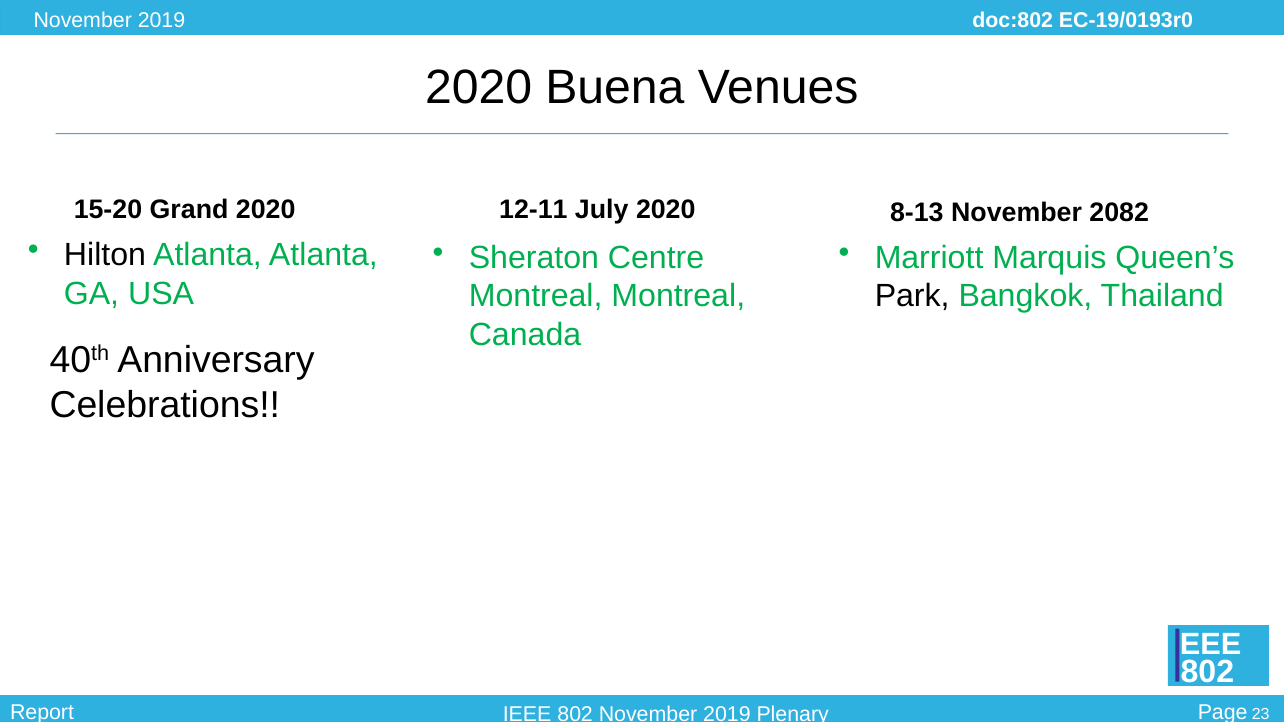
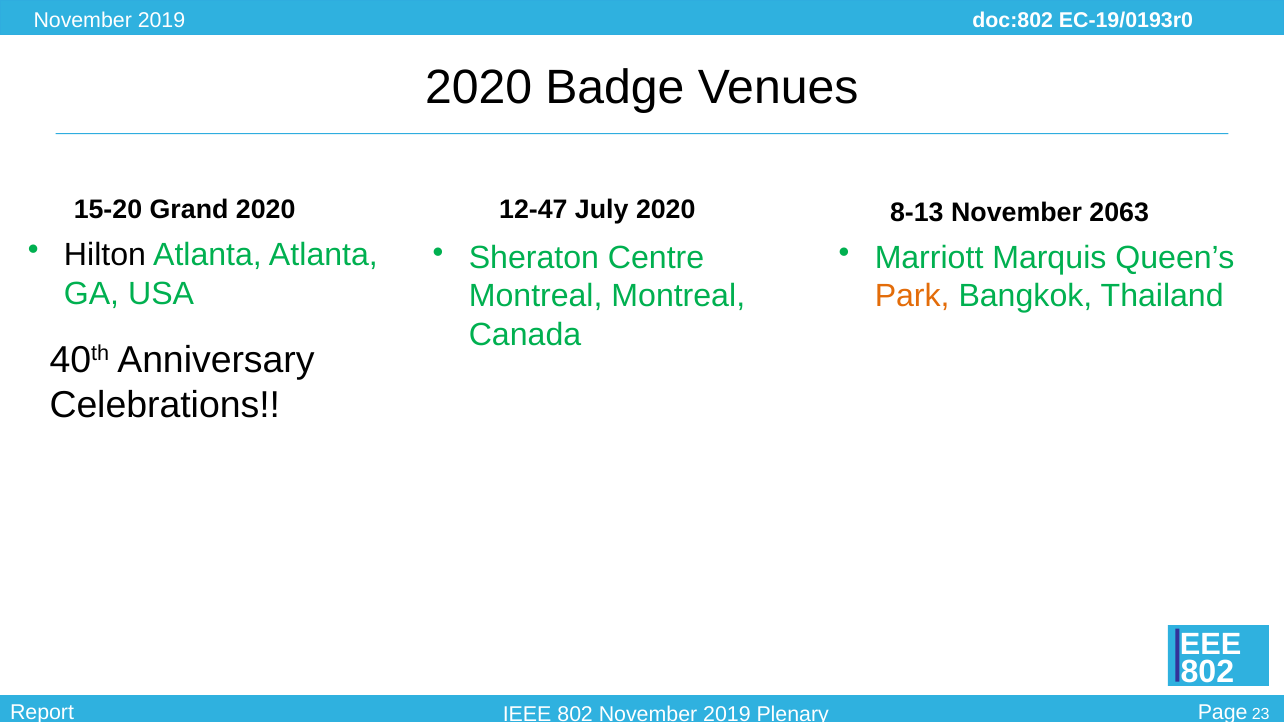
Buena: Buena -> Badge (615, 88)
12-11: 12-11 -> 12-47 (533, 210)
2082: 2082 -> 2063 (1119, 213)
Park colour: black -> orange (912, 296)
